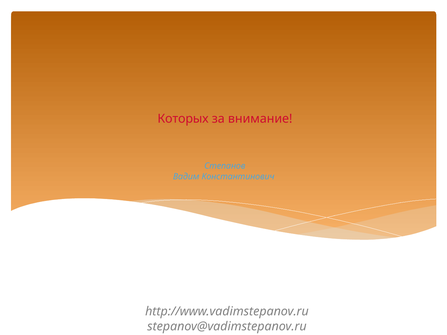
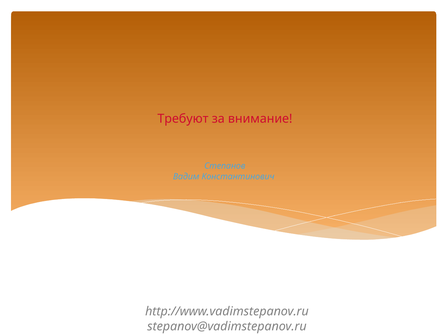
Которых: Которых -> Требуют (183, 119)
